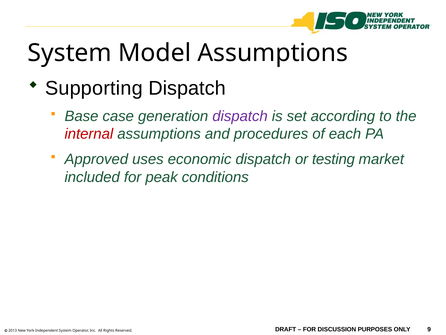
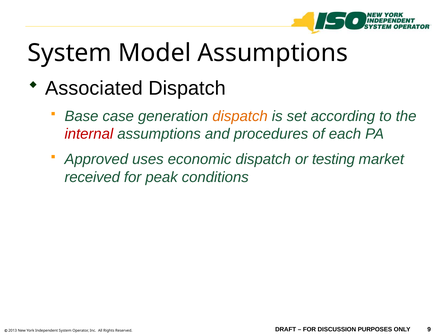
Supporting: Supporting -> Associated (94, 88)
dispatch colour: purple -> orange (240, 116)
included: included -> received (92, 177)
